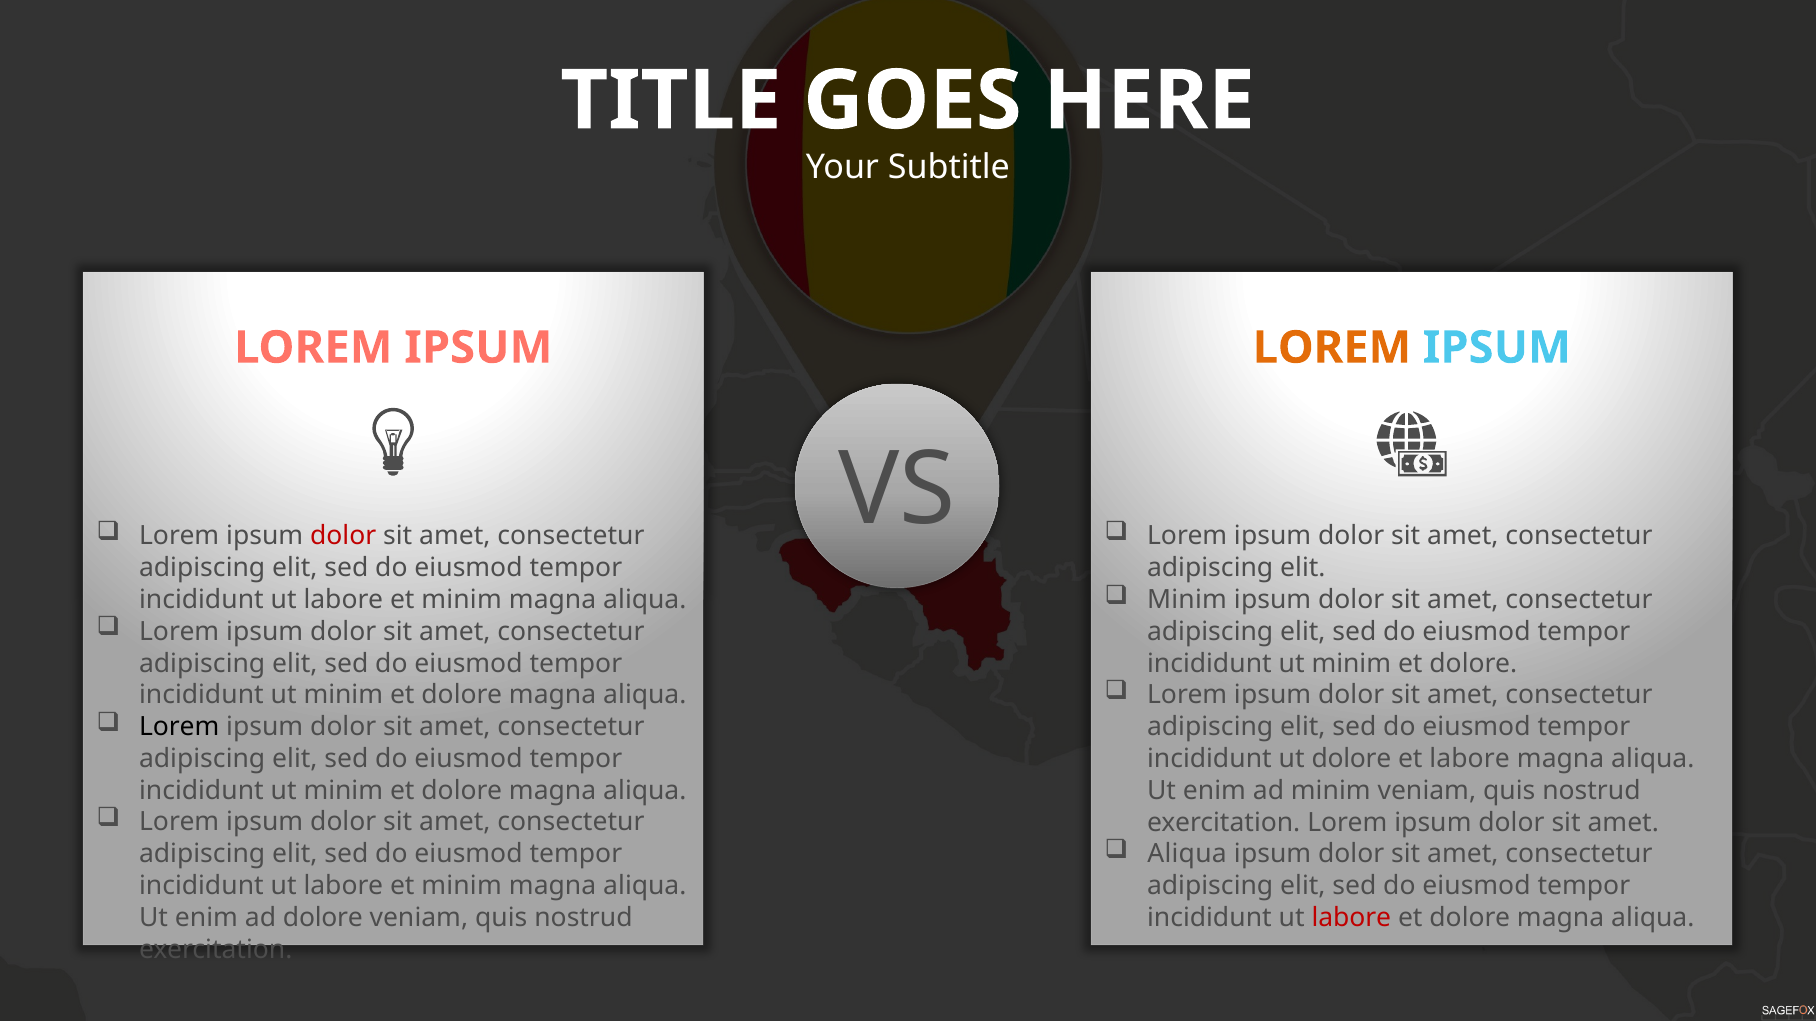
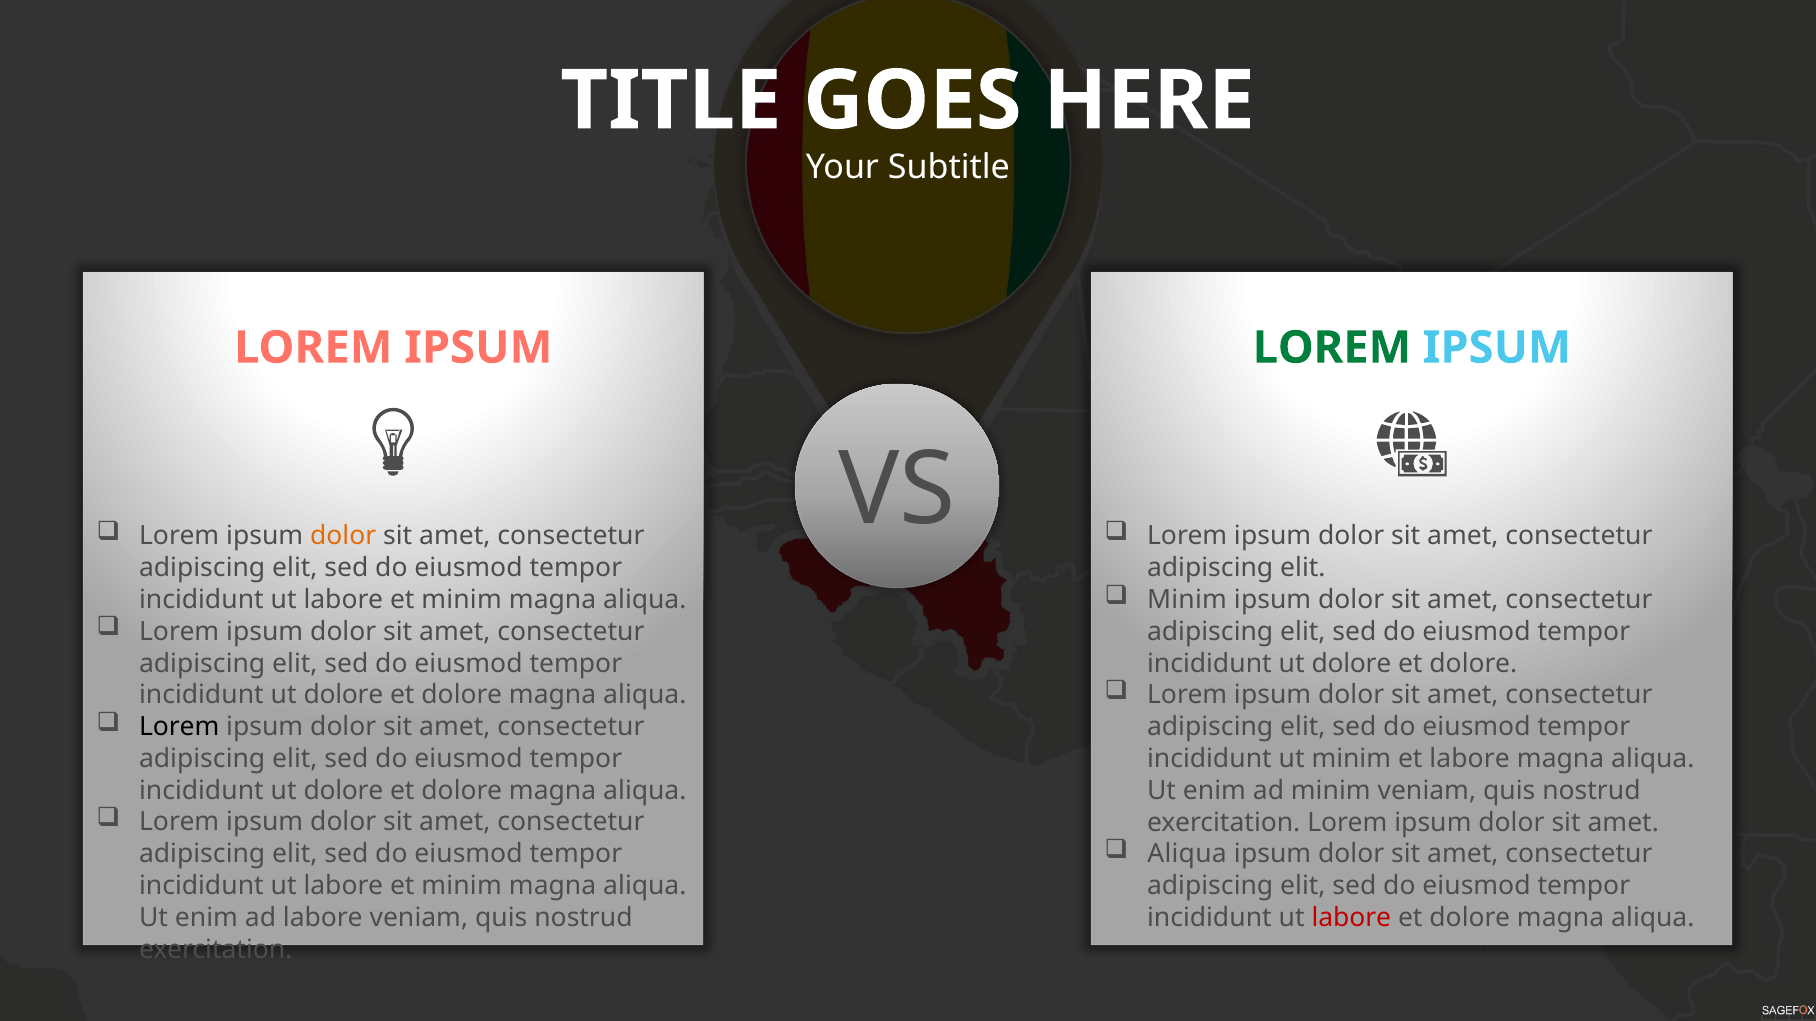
LOREM colour: orange -> green (1332, 348)
dolor colour: red -> orange (343, 536)
minim: minim -> dolore (1351, 664)
minim: minim -> dolore (343, 695)
ut dolore: dolore -> minim (1351, 759)
minim: minim -> dolore (343, 791)
ad dolore: dolore -> labore (323, 918)
